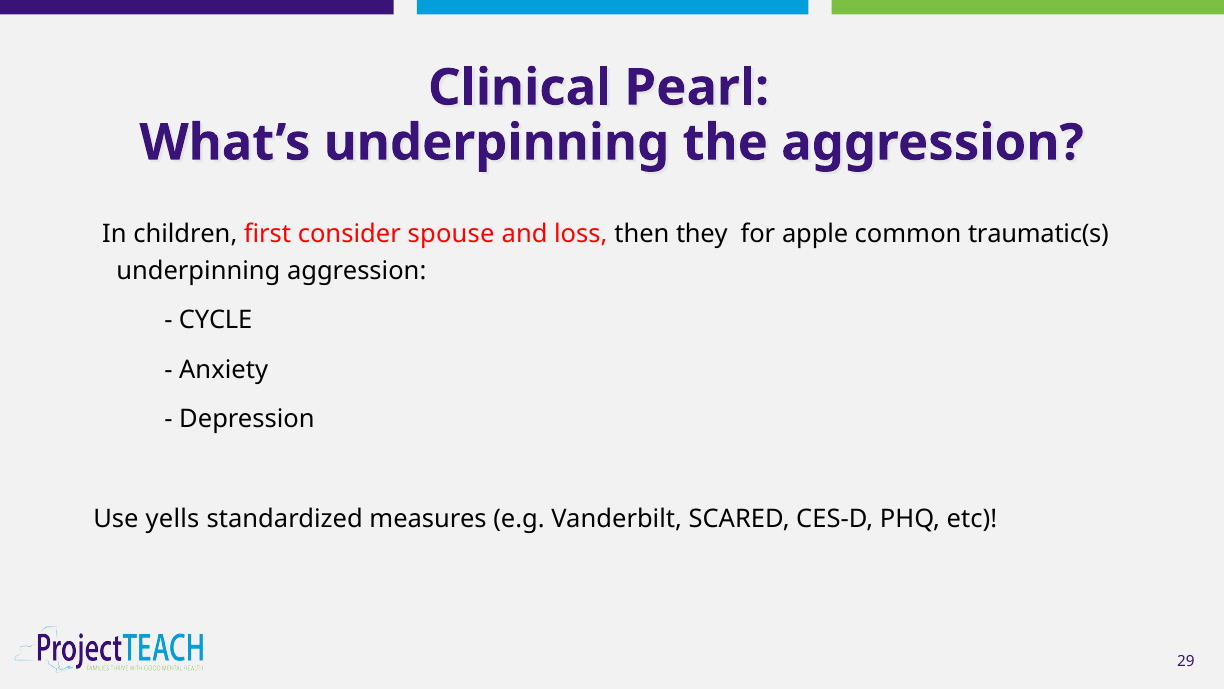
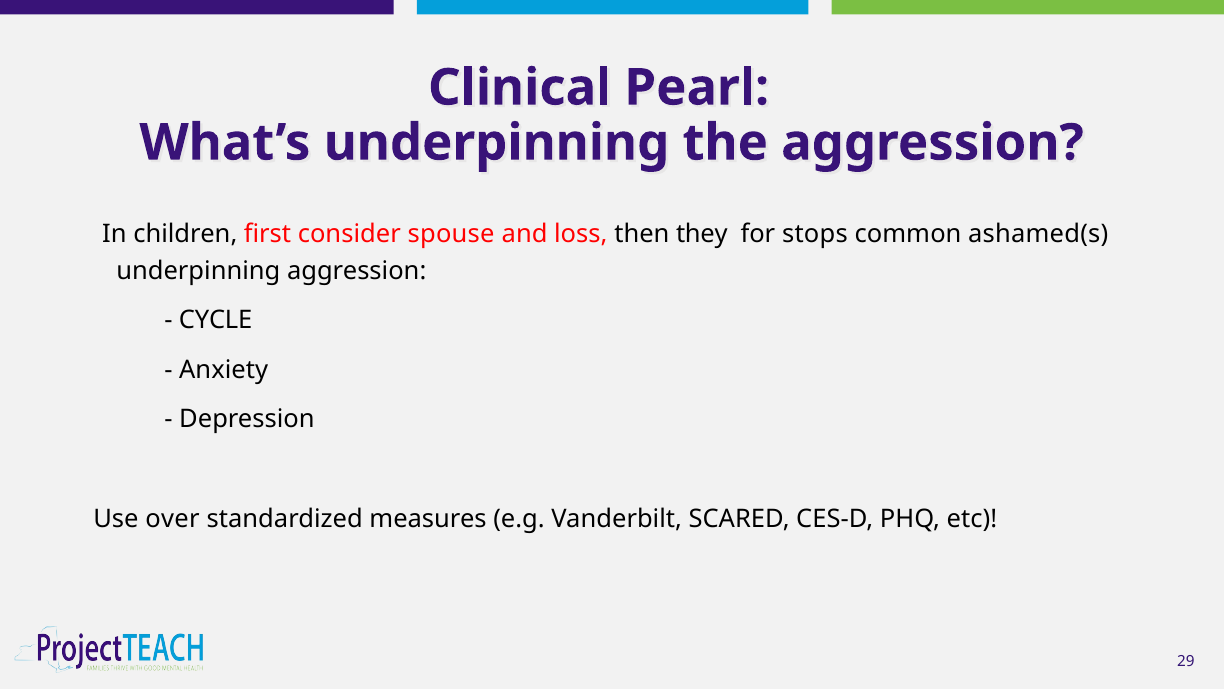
apple: apple -> stops (815, 234)
traumatic(s: traumatic(s -> ashamed(s (1038, 234)
yells: yells -> over (172, 518)
